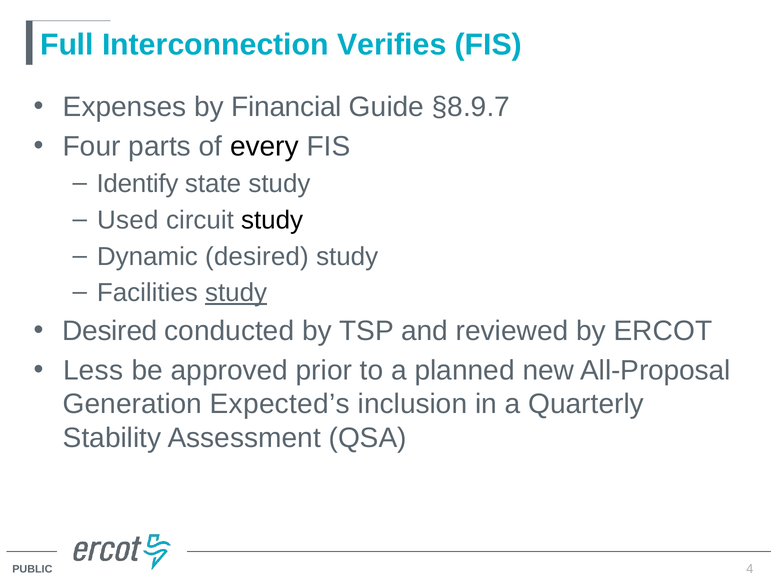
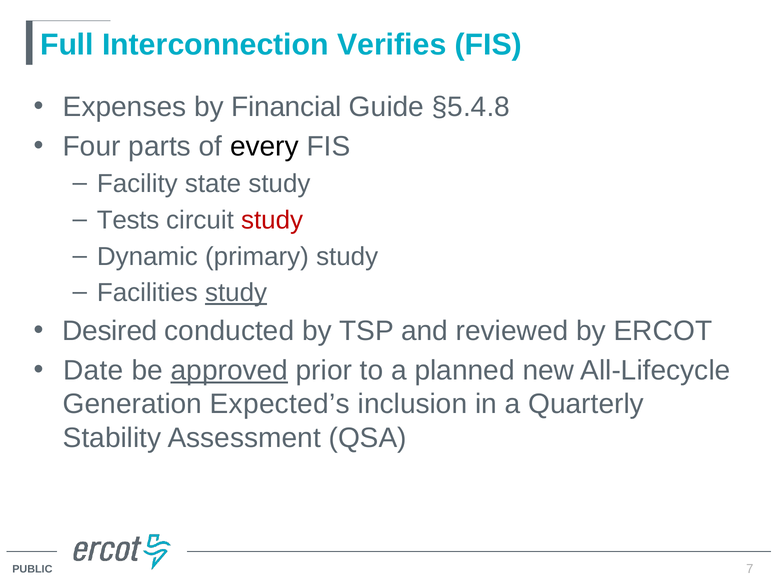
§8.9.7: §8.9.7 -> §5.4.8 (471, 107)
Identify: Identify -> Facility (137, 184)
Used: Used -> Tests (128, 220)
study colour: black -> red (272, 220)
Dynamic desired: desired -> primary (257, 257)
Less: Less -> Date (93, 370)
approved underline: none -> present (229, 370)
All-Proposal: All-Proposal -> All-Lifecycle (655, 370)
4: 4 -> 7 (750, 569)
